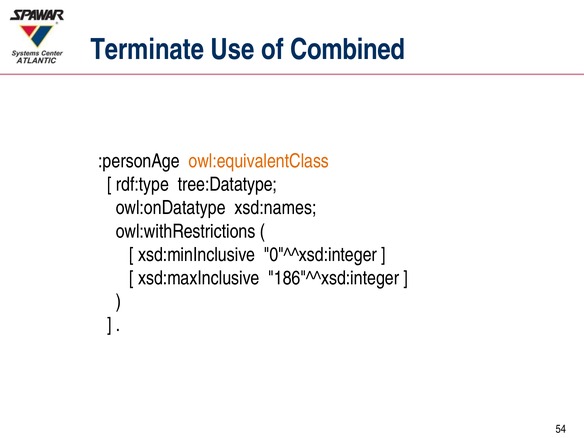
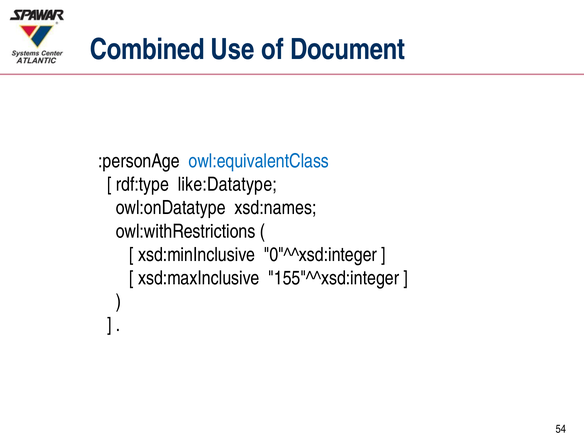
Terminate: Terminate -> Combined (147, 50)
Combined: Combined -> Document (348, 50)
owl:equivalentClass colour: orange -> blue (259, 161)
tree:Datatype: tree:Datatype -> like:Datatype (227, 185)
186"^^xsd:integer: 186"^^xsd:integer -> 155"^^xsd:integer (334, 278)
